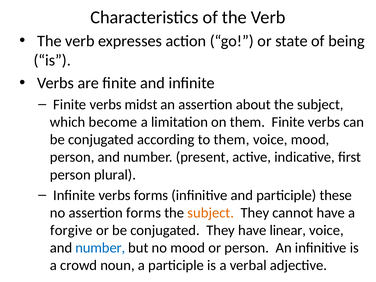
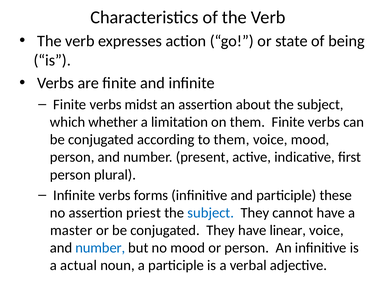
become: become -> whether (113, 122)
assertion forms: forms -> priest (144, 213)
subject colour: orange -> blue (211, 213)
forgive: forgive -> master (71, 230)
crowd: crowd -> actual (79, 265)
